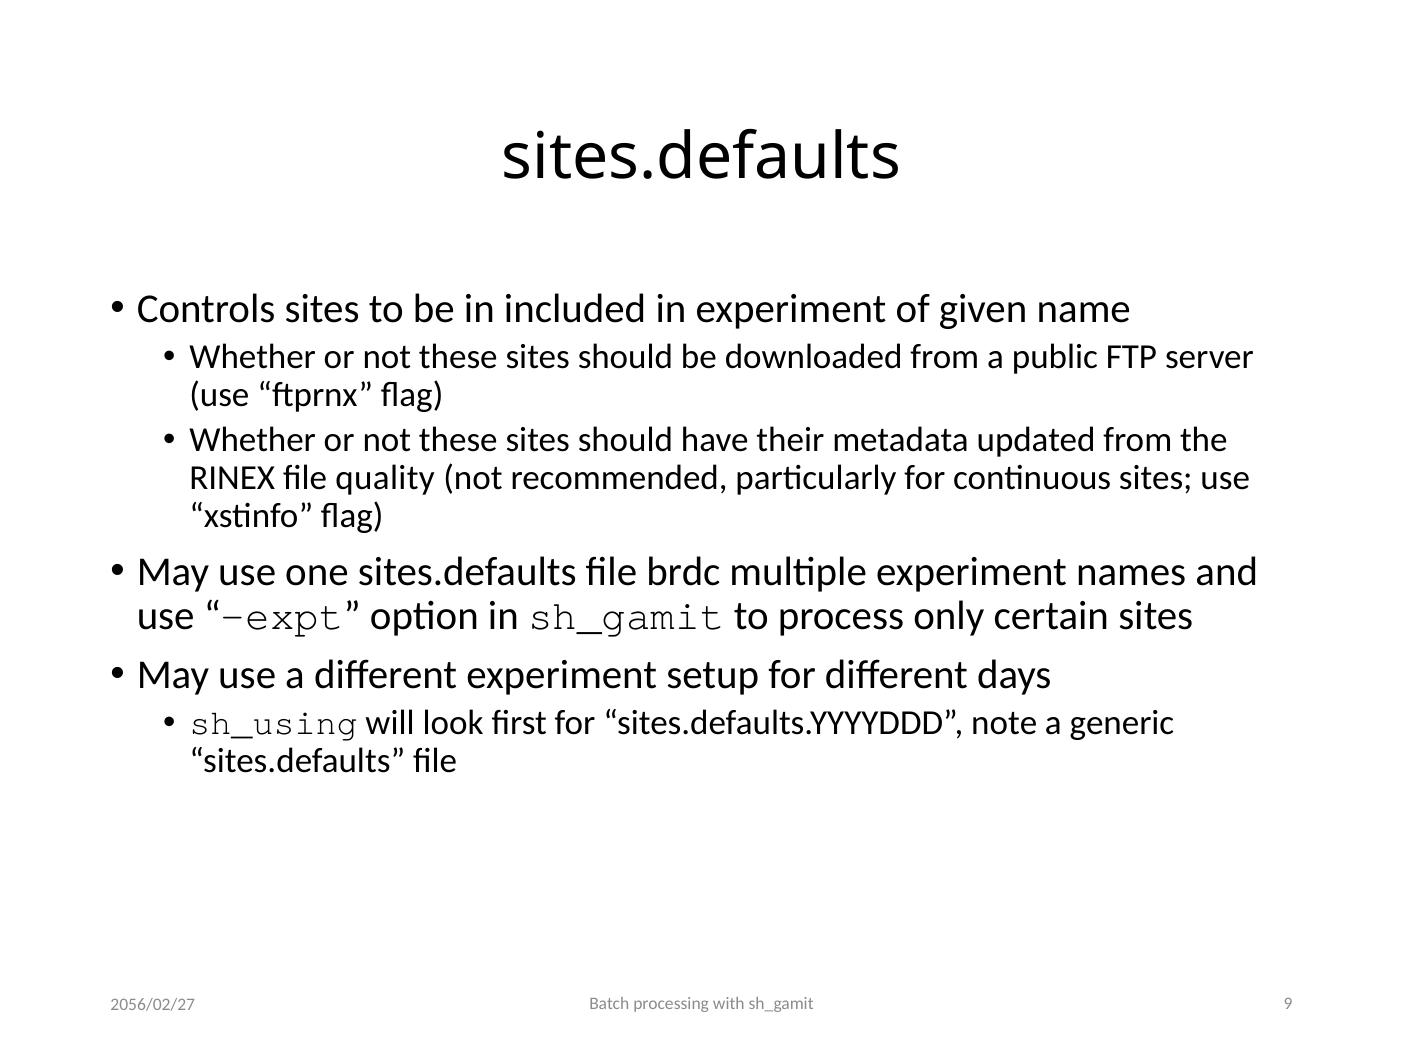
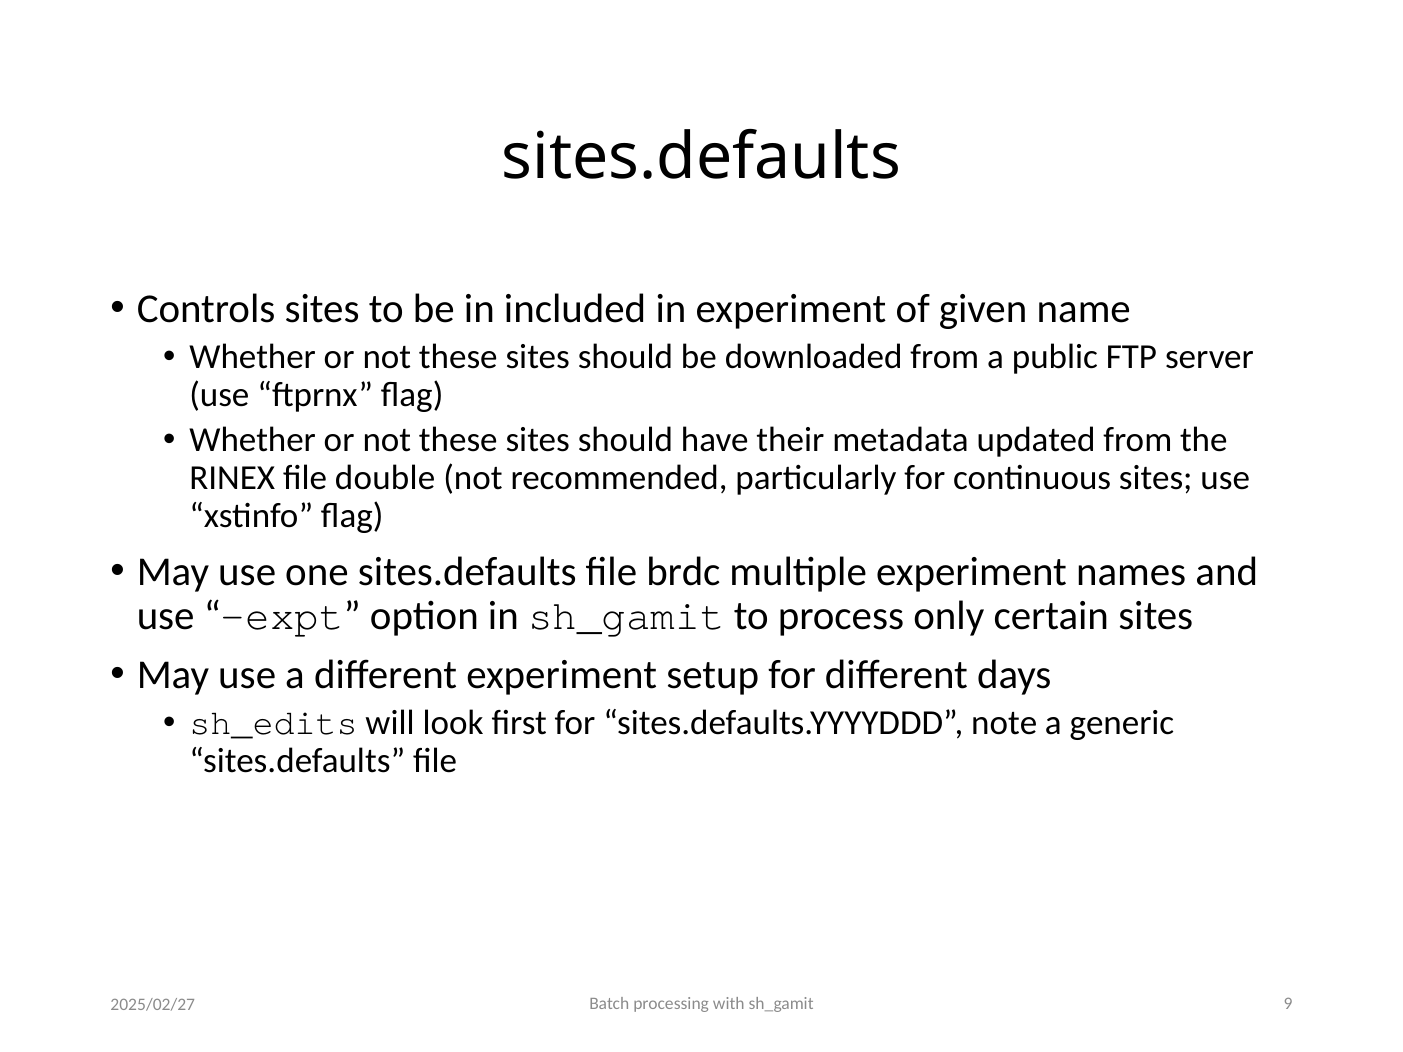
quality: quality -> double (385, 478)
sh_using: sh_using -> sh_edits (274, 723)
2056/02/27: 2056/02/27 -> 2025/02/27 (153, 1004)
